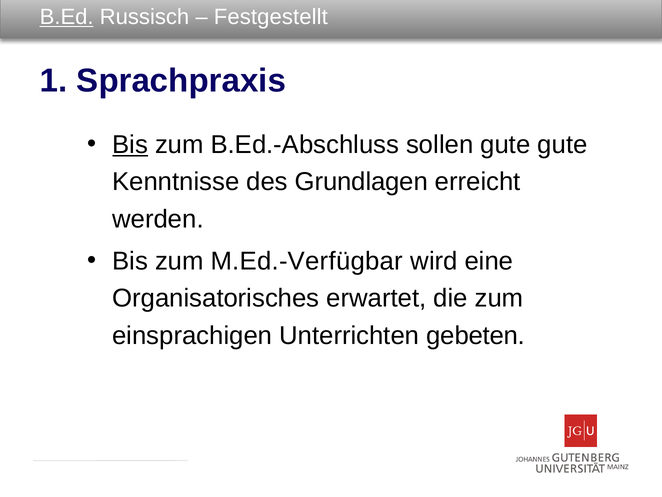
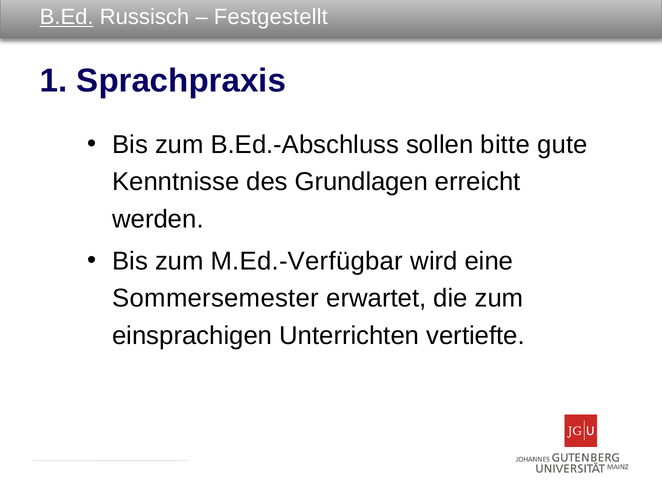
Bis underline: present -> none (130, 145)
sollen gute: gute -> bitte (505, 145)
Organisatorisches: Organisatorisches -> Sommersemester (216, 298)
gebeten: gebeten -> vertiefte (476, 335)
